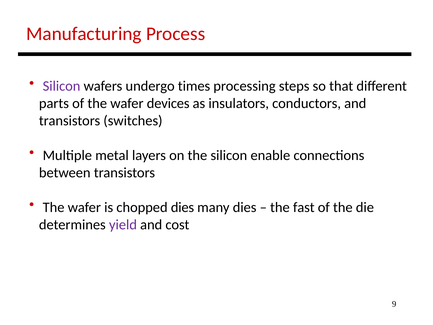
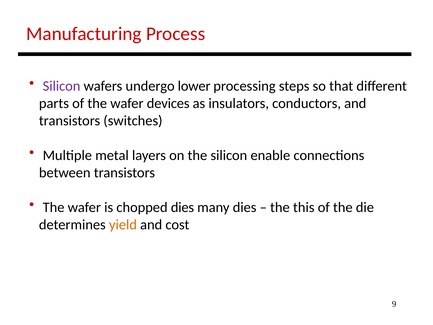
times: times -> lower (194, 86)
fast: fast -> this (304, 207)
yield colour: purple -> orange (123, 224)
